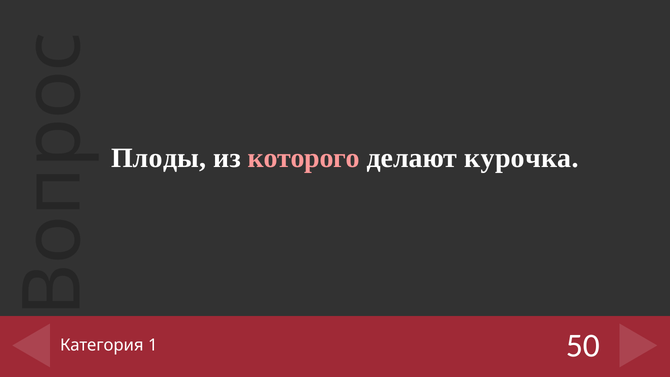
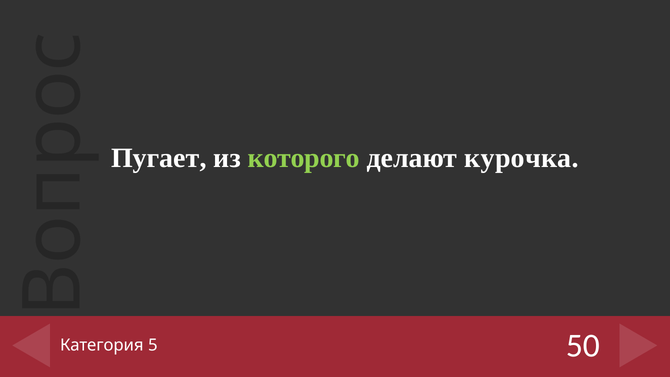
Плоды: Плоды -> Пугает (159, 158)
которого colour: pink -> light green (304, 158)
1: 1 -> 5 (153, 345)
